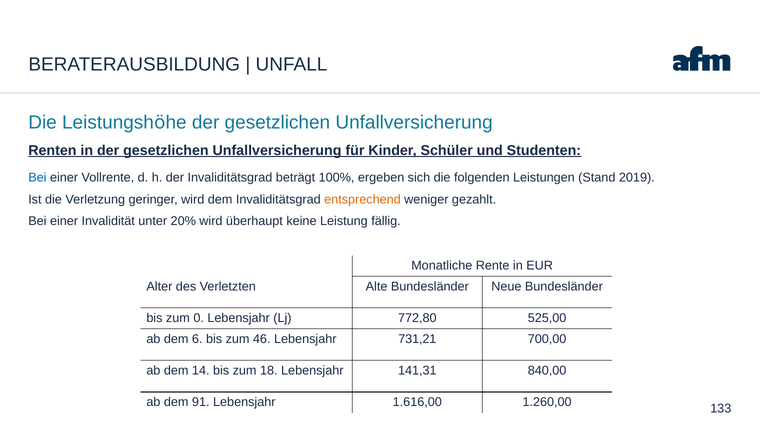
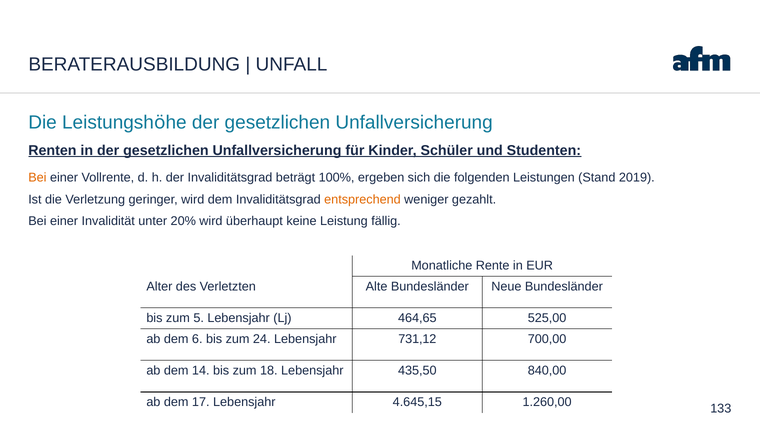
Bei colour: blue -> orange (37, 178)
0: 0 -> 5 (199, 318)
772,80: 772,80 -> 464,65 (417, 318)
46: 46 -> 24 (262, 339)
731,21: 731,21 -> 731,12 (417, 339)
141,31: 141,31 -> 435,50 (417, 370)
91: 91 -> 17 (201, 402)
1.616,00: 1.616,00 -> 4.645,15 (417, 402)
